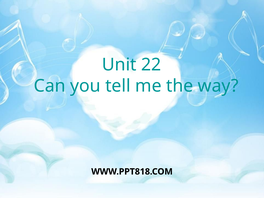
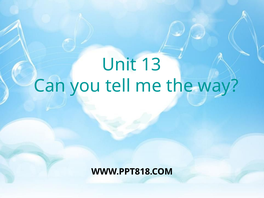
22: 22 -> 13 (151, 65)
